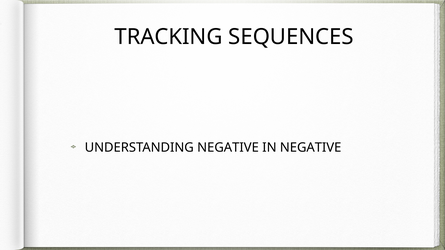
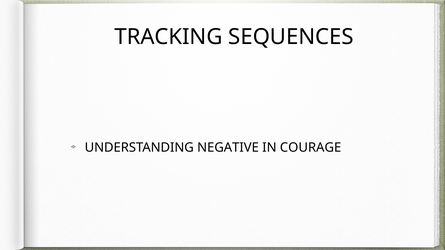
IN NEGATIVE: NEGATIVE -> COURAGE (311, 148)
